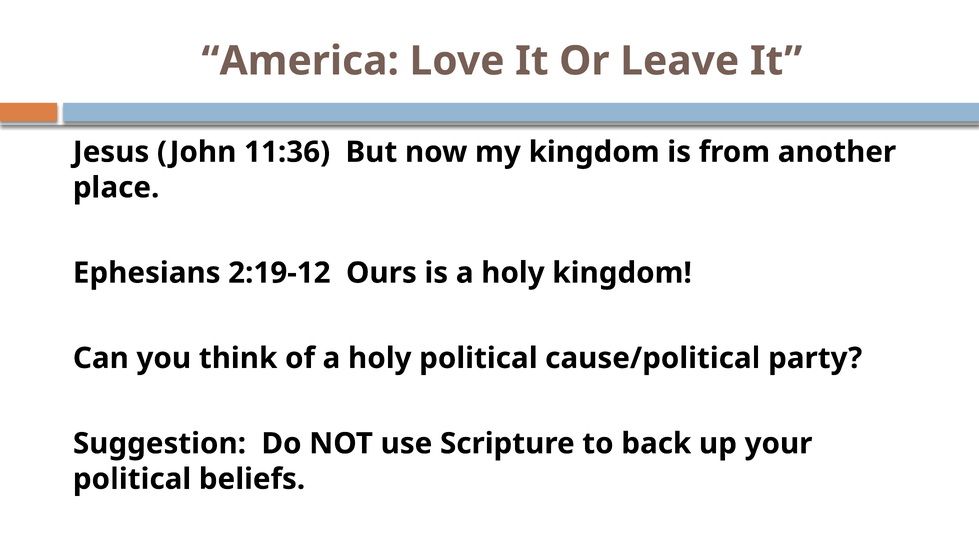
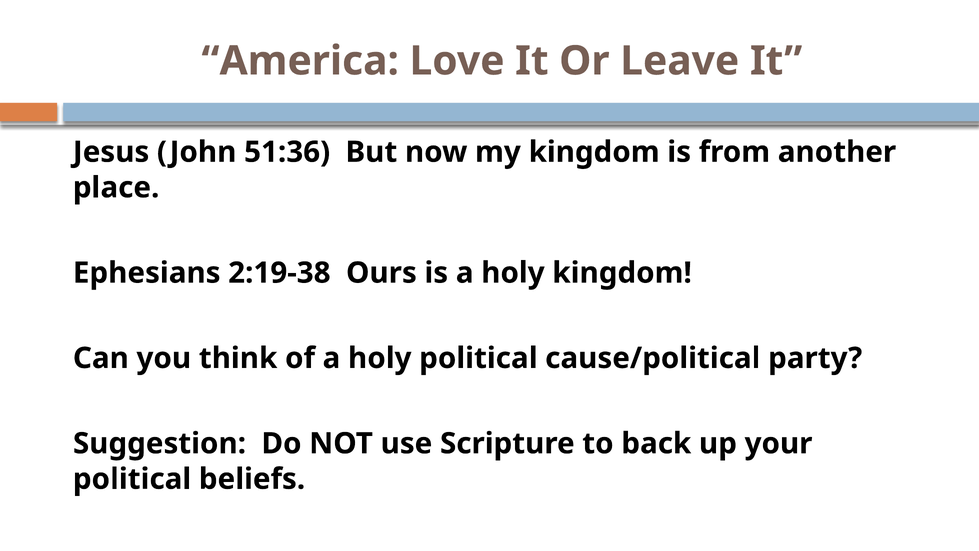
11:36: 11:36 -> 51:36 (287, 152)
2:19-12: 2:19-12 -> 2:19-38 (279, 273)
